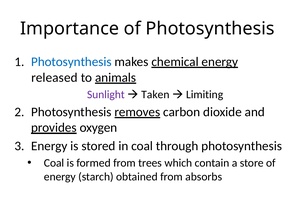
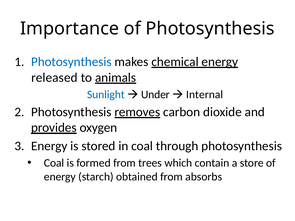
Sunlight colour: purple -> blue (106, 95)
Taken: Taken -> Under (155, 95)
Limiting: Limiting -> Internal (205, 95)
